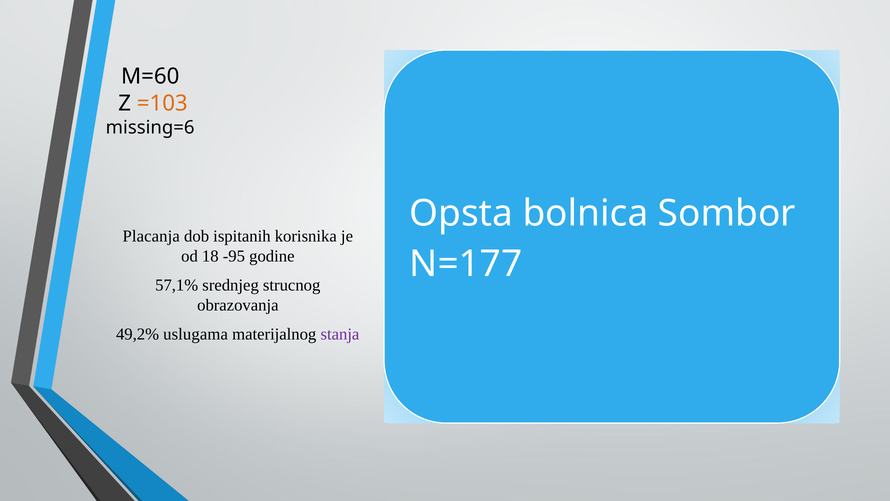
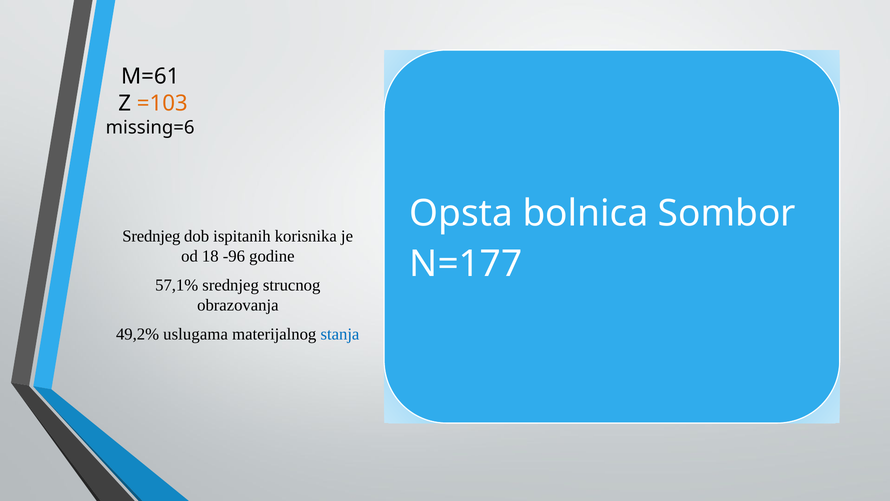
M=60: M=60 -> M=61 (150, 77)
Placanja: Placanja -> Srednjeg (151, 236)
-95: -95 -> -96 (234, 256)
stanja colour: purple -> blue (340, 334)
